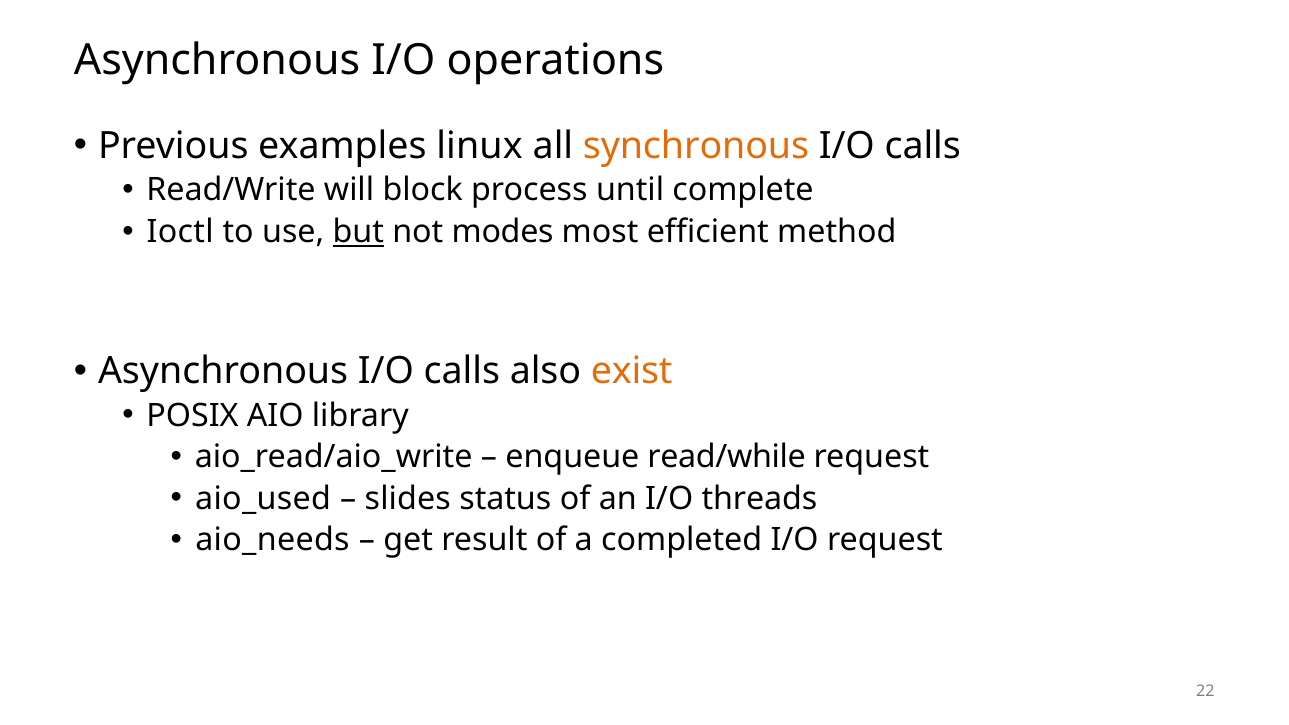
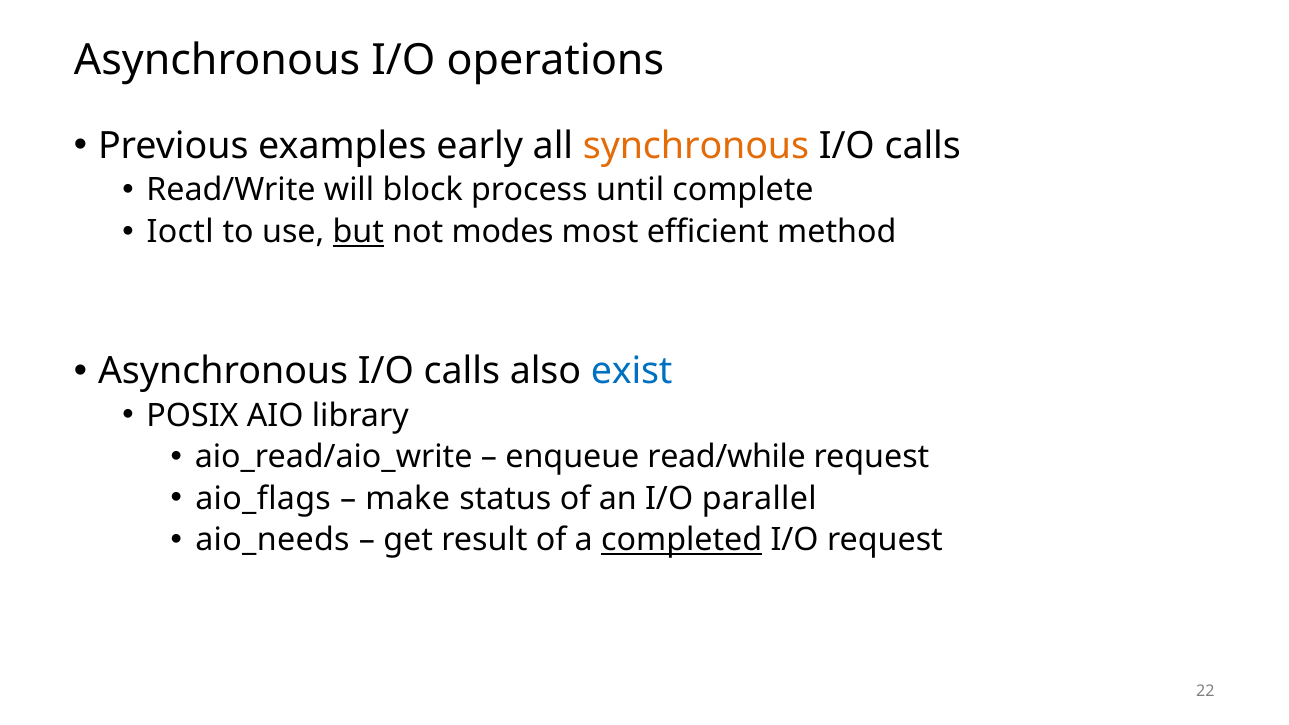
linux: linux -> early (480, 146)
exist colour: orange -> blue (632, 371)
aio_used: aio_used -> aio_flags (263, 499)
slides: slides -> make (408, 499)
threads: threads -> parallel (759, 499)
completed underline: none -> present (682, 540)
